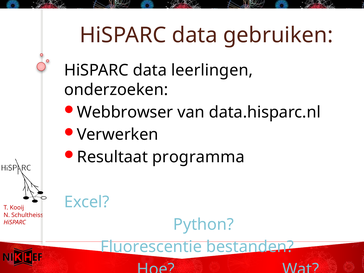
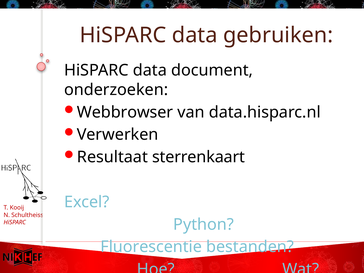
leerlingen: leerlingen -> document (212, 70)
programma: programma -> sterrenkaart (199, 157)
